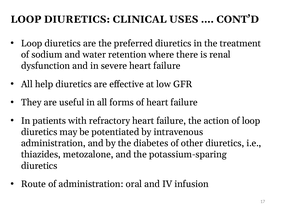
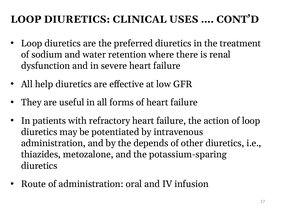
diabetes: diabetes -> depends (151, 144)
